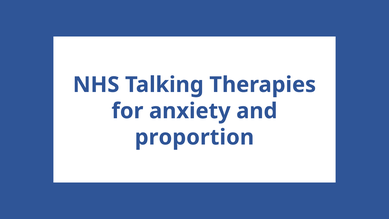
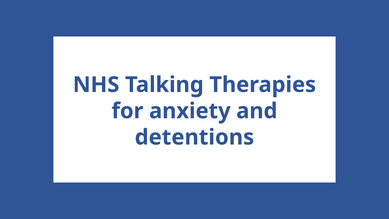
proportion: proportion -> detentions (194, 137)
